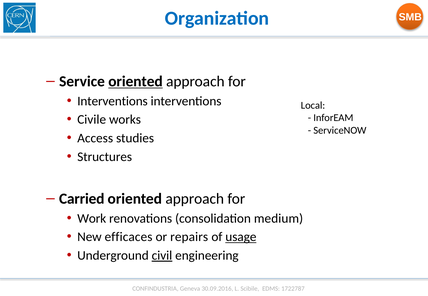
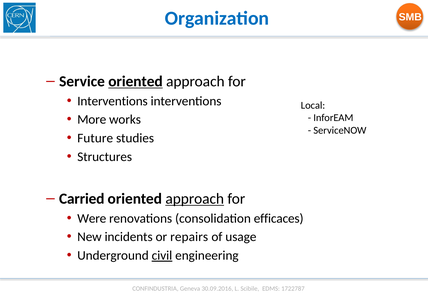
Civile: Civile -> More (92, 120)
Access: Access -> Future (95, 138)
approach underline: none -> present (195, 199)
Work: Work -> Were (92, 219)
medium: medium -> efficaces (279, 219)
efficaces: efficaces -> incidents (129, 237)
usage underline: present -> none (241, 237)
